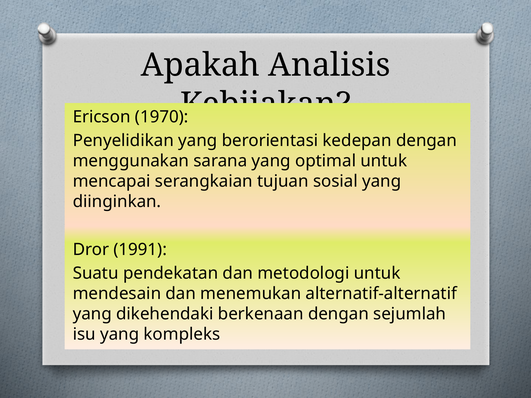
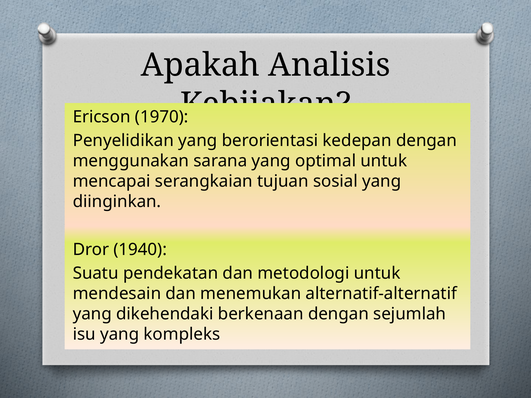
1991: 1991 -> 1940 (140, 250)
